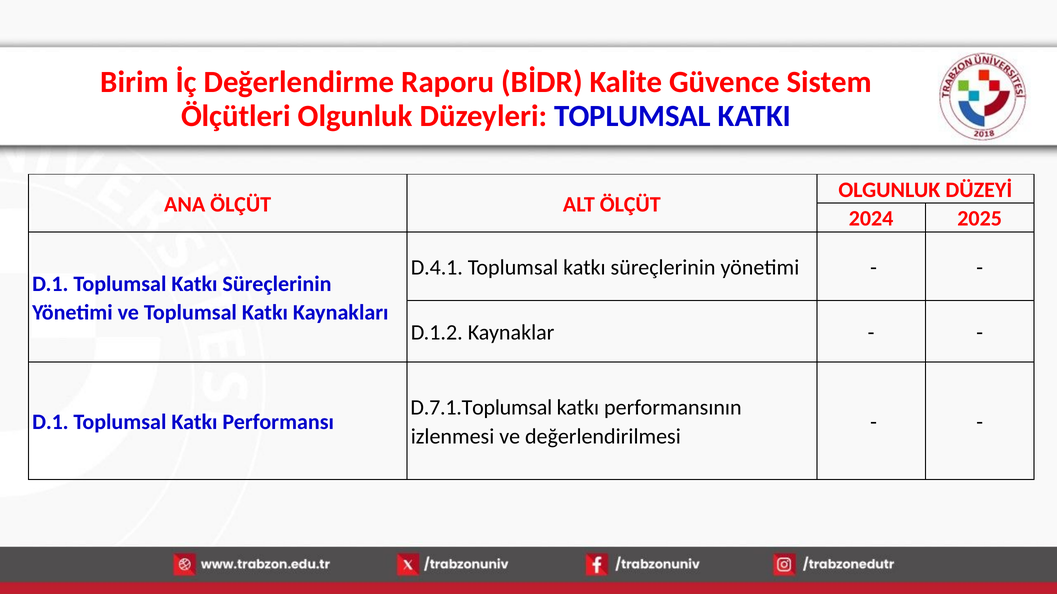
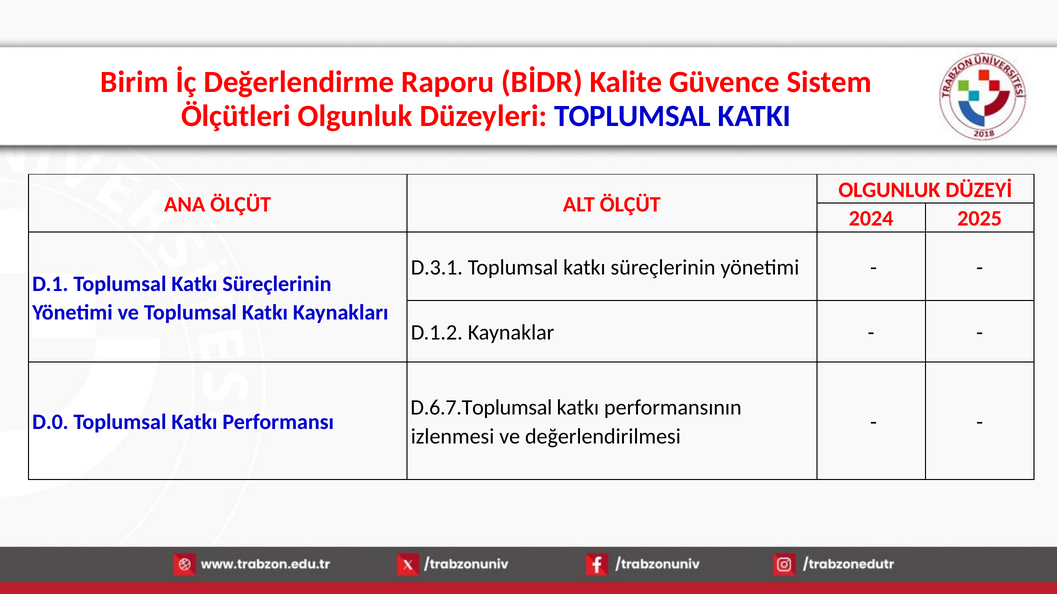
D.4.1: D.4.1 -> D.3.1 (437, 268)
D.7.1.Toplumsal: D.7.1.Toplumsal -> D.6.7.Toplumsal (481, 408)
D.1: D.1 -> D.0 (50, 422)
